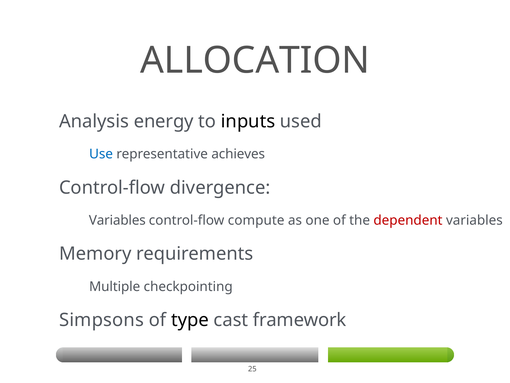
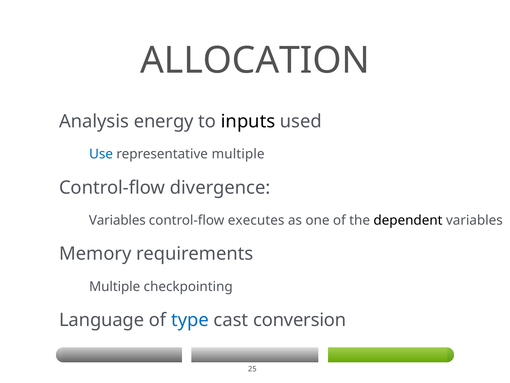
representative achieves: achieves -> multiple (238, 154)
compute: compute -> executes (256, 220)
dependent colour: red -> black (408, 220)
Simpsons: Simpsons -> Language (102, 320)
type colour: black -> blue (190, 320)
framework: framework -> conversion (300, 320)
